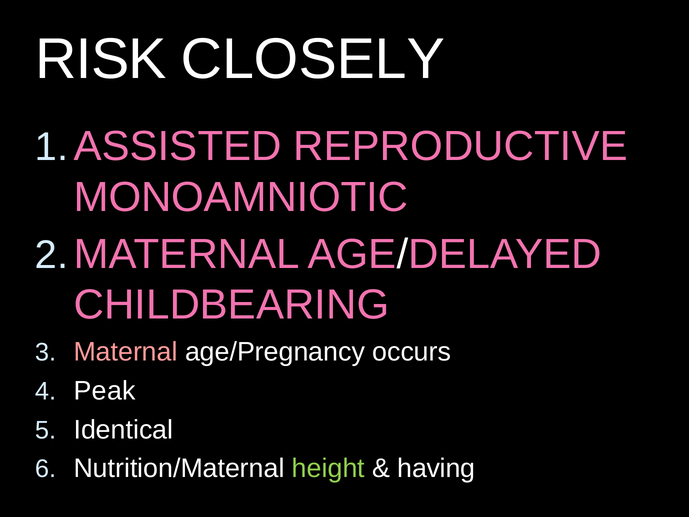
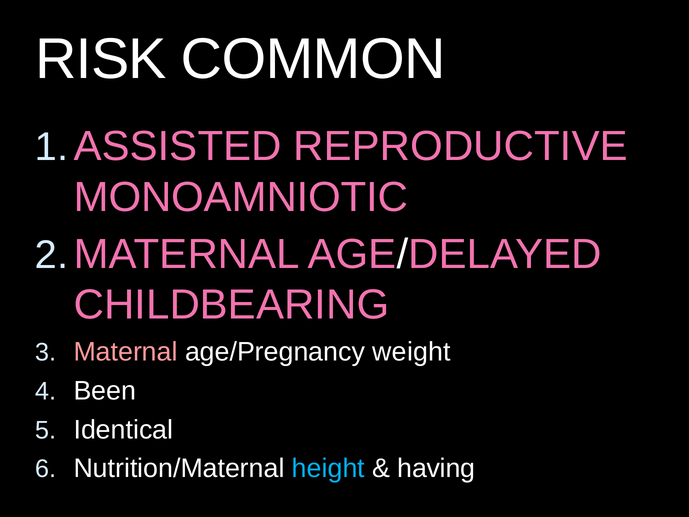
CLOSELY: CLOSELY -> COMMON (313, 59)
occurs: occurs -> weight (412, 352)
Peak: Peak -> Been (105, 391)
height colour: light green -> light blue (328, 468)
